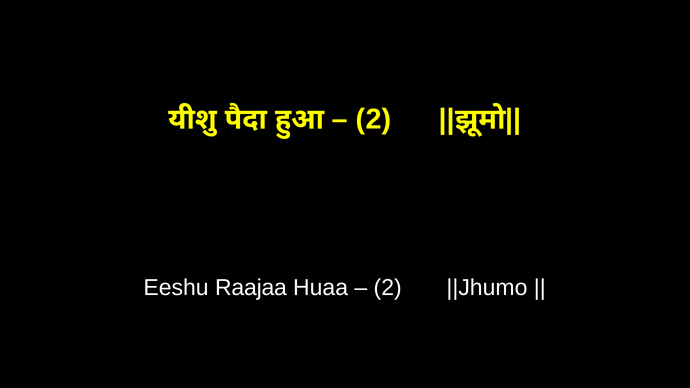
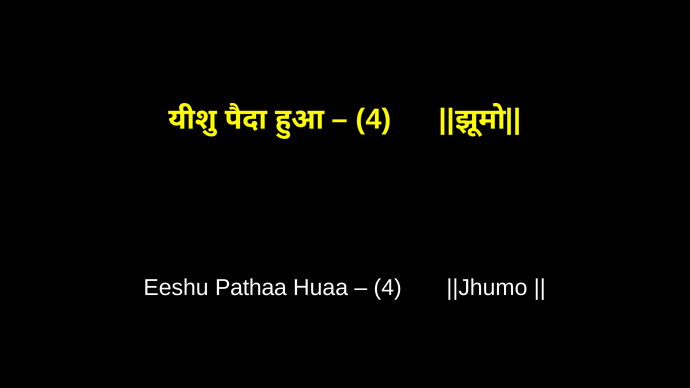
2: 2 -> 4 (374, 119)
Raajaa: Raajaa -> Pathaa (251, 288)
2: 2 -> 4 (388, 288)
